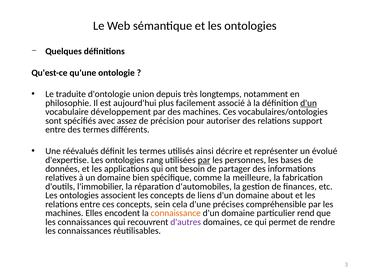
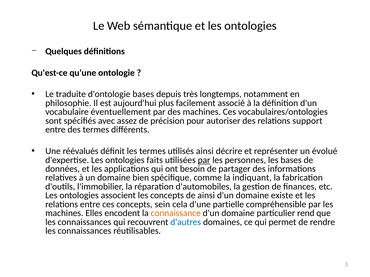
d'ontologie union: union -> bases (143, 94)
d'un underline: present -> none (309, 103)
développement: développement -> éventuellement (121, 112)
rang: rang -> faits (155, 160)
meilleure: meilleure -> indiquant (252, 178)
de liens: liens -> ainsi (206, 196)
about: about -> existe (282, 196)
précises: précises -> partielle (228, 205)
d'autres colour: purple -> blue (186, 222)
